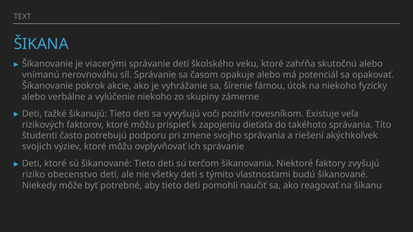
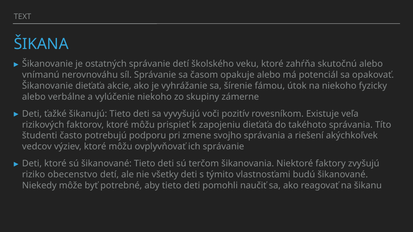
viacerými: viacerými -> ostatných (106, 64)
Šikanovanie pokrok: pokrok -> dieťaťa (90, 86)
svojich: svojich -> vedcov (37, 147)
